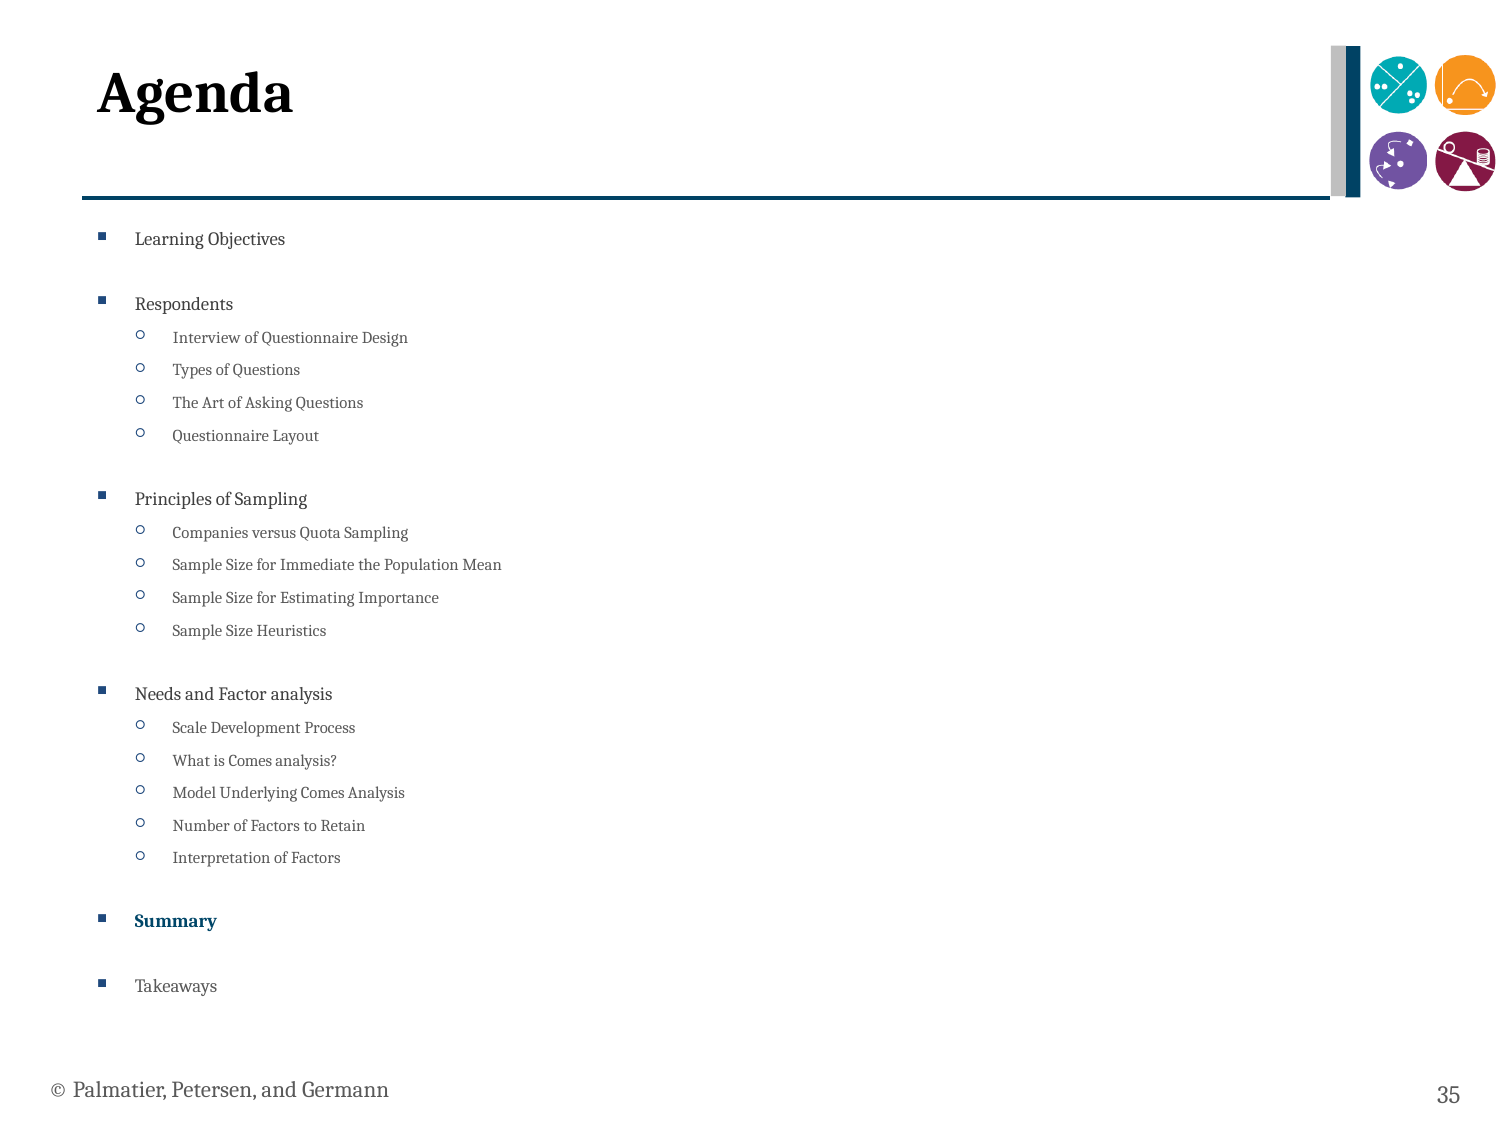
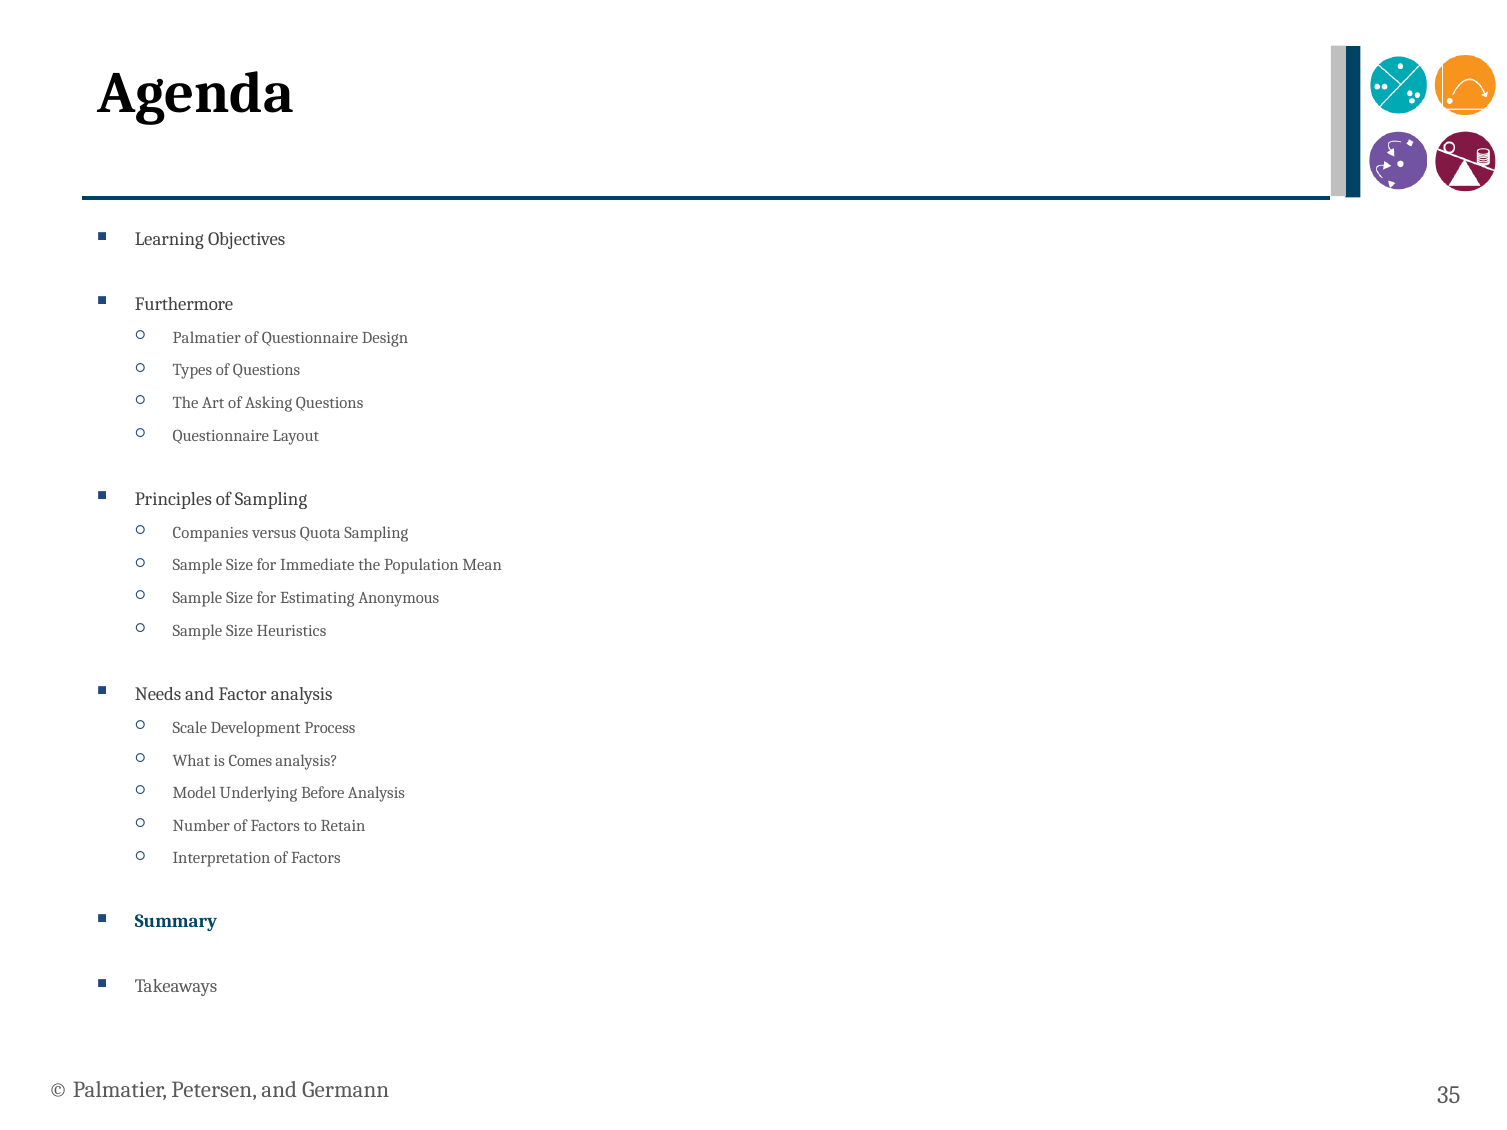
Respondents: Respondents -> Furthermore (184, 304)
Interview: Interview -> Palmatier (207, 338)
Importance: Importance -> Anonymous (399, 598)
Underlying Comes: Comes -> Before (323, 793)
